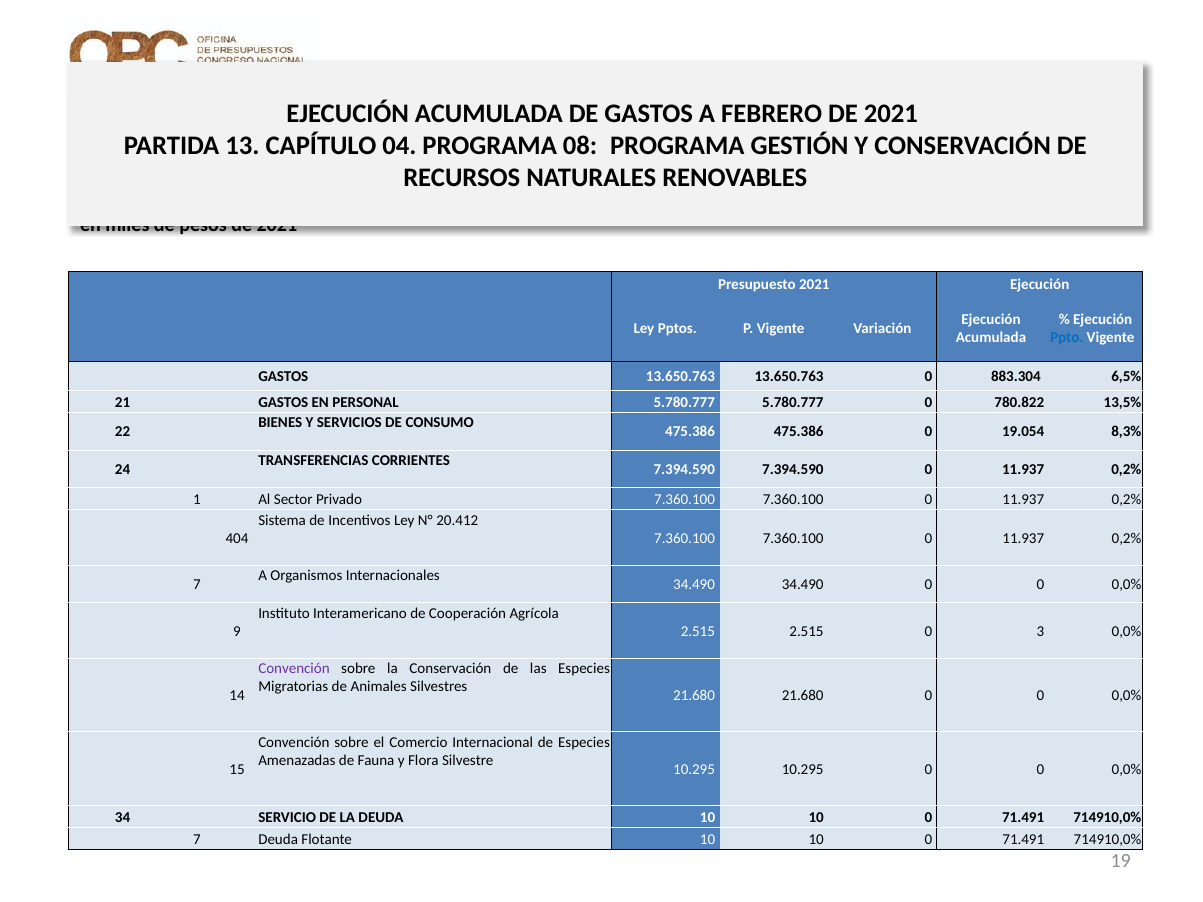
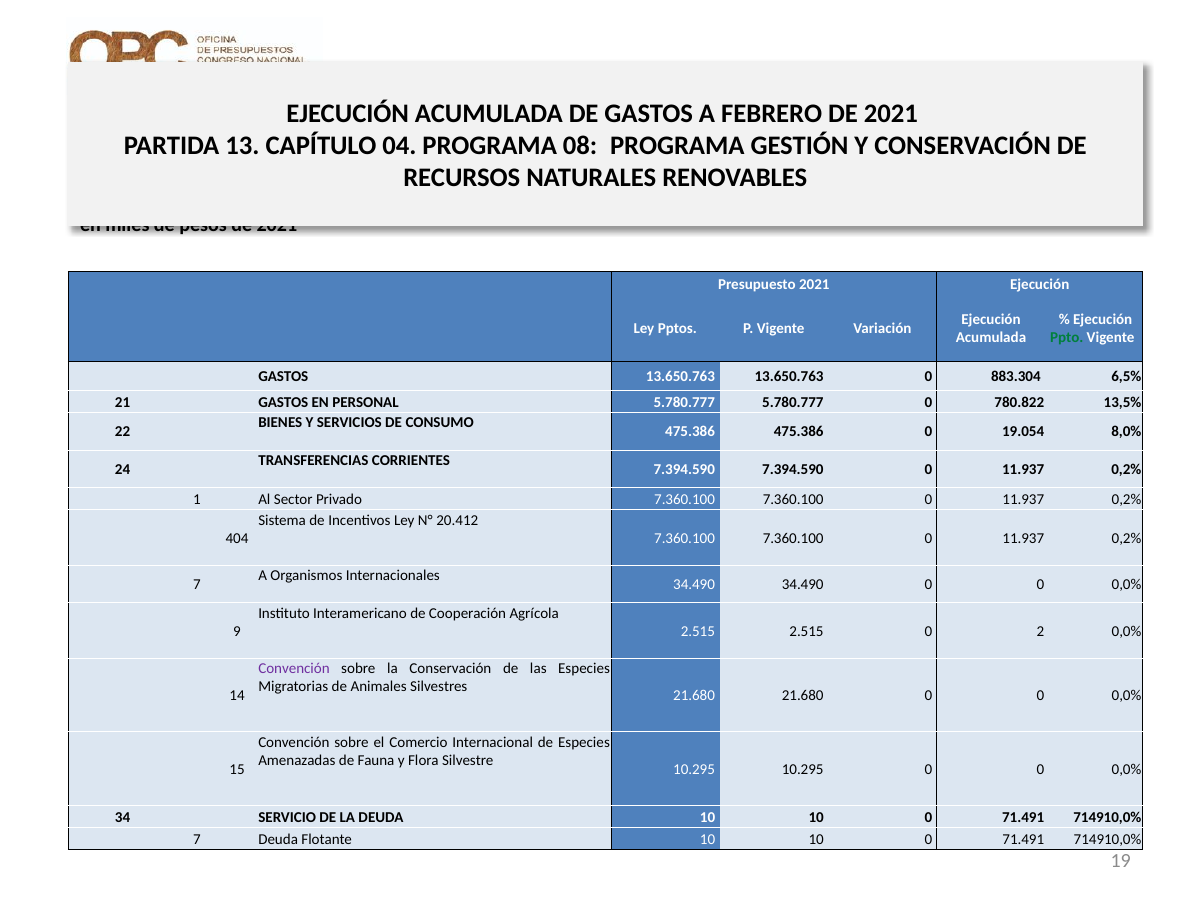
Ppto colour: blue -> green (1067, 338)
8,3%: 8,3% -> 8,0% (1126, 432)
3: 3 -> 2 (1040, 631)
